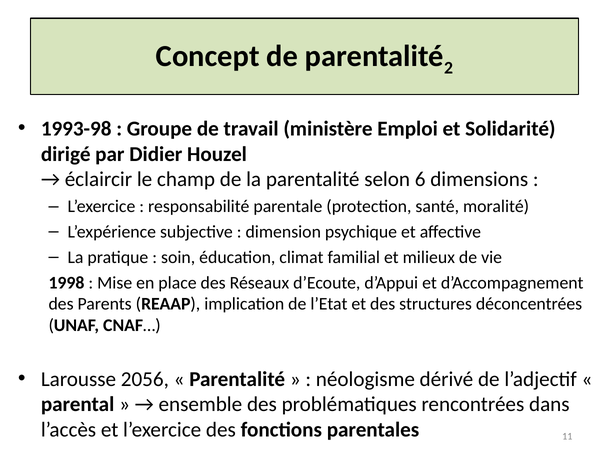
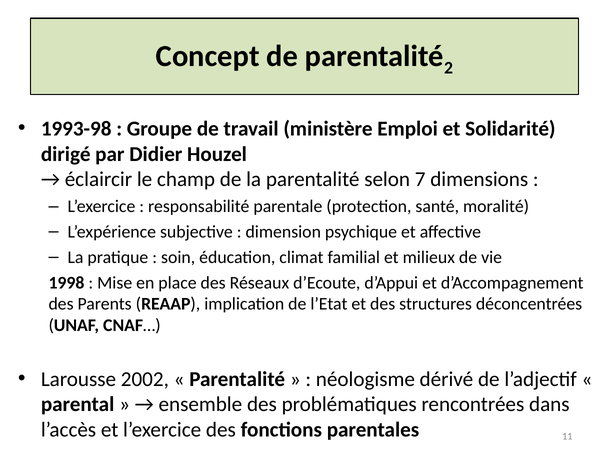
6: 6 -> 7 (420, 179)
2056: 2056 -> 2002 (145, 379)
